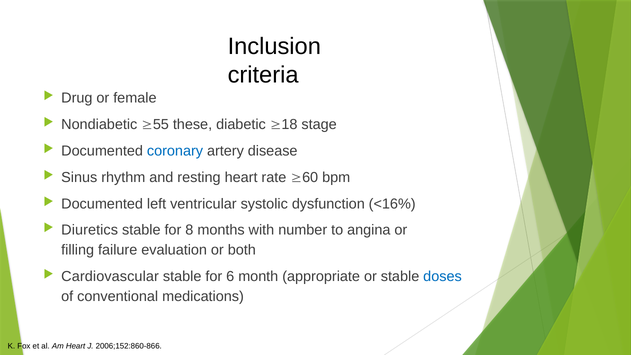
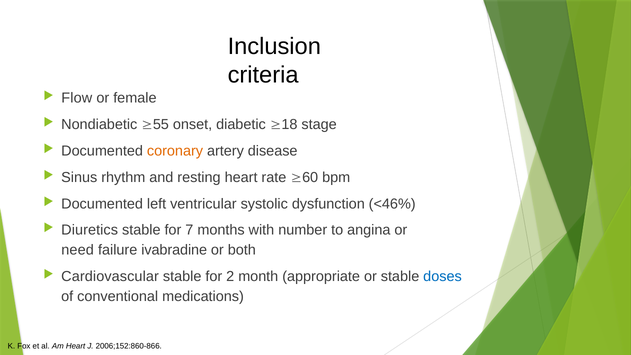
Drug: Drug -> Flow (77, 98)
these: these -> onset (193, 124)
coronary colour: blue -> orange (175, 151)
<16%: <16% -> <46% (392, 204)
8: 8 -> 7 (189, 230)
filling: filling -> need (78, 250)
evaluation: evaluation -> ivabradine (174, 250)
6: 6 -> 2 (230, 277)
